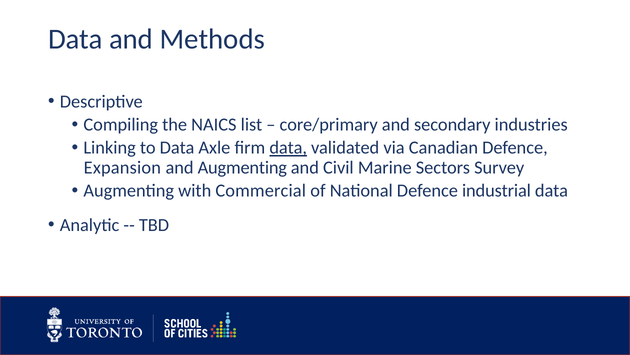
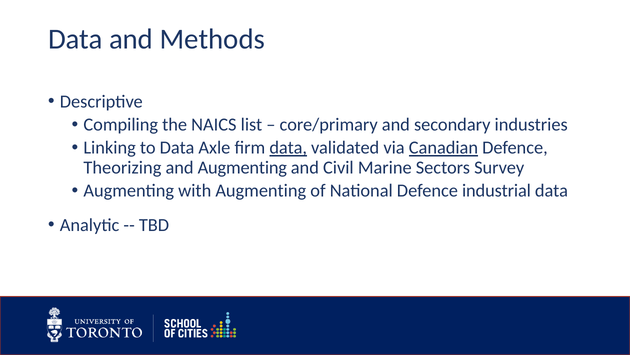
Canadian underline: none -> present (443, 148)
Expansion: Expansion -> Theorizing (122, 167)
with Commercial: Commercial -> Augmenting (261, 190)
